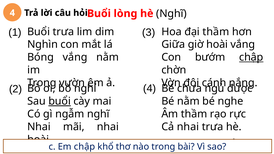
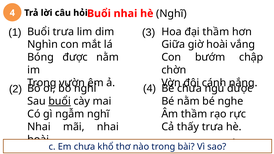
Buổi lòng: lòng -> nhai (125, 14)
Bóng vắng: vắng -> được (75, 57)
chập underline: present -> none (251, 57)
Cả nhai: nhai -> thấy (188, 127)
Em chập: chập -> chưa (85, 147)
